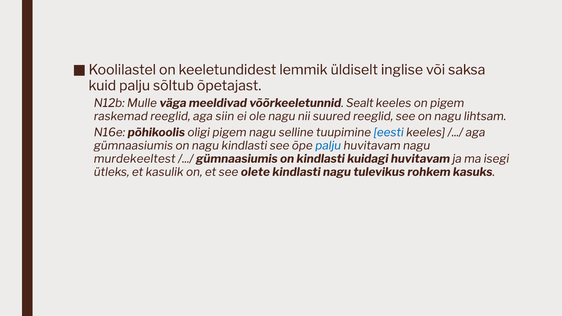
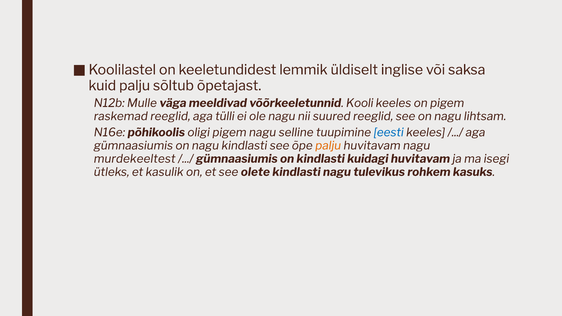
Sealt: Sealt -> Kooli (360, 103)
siin: siin -> tülli (225, 116)
palju colour: blue -> orange (328, 146)
